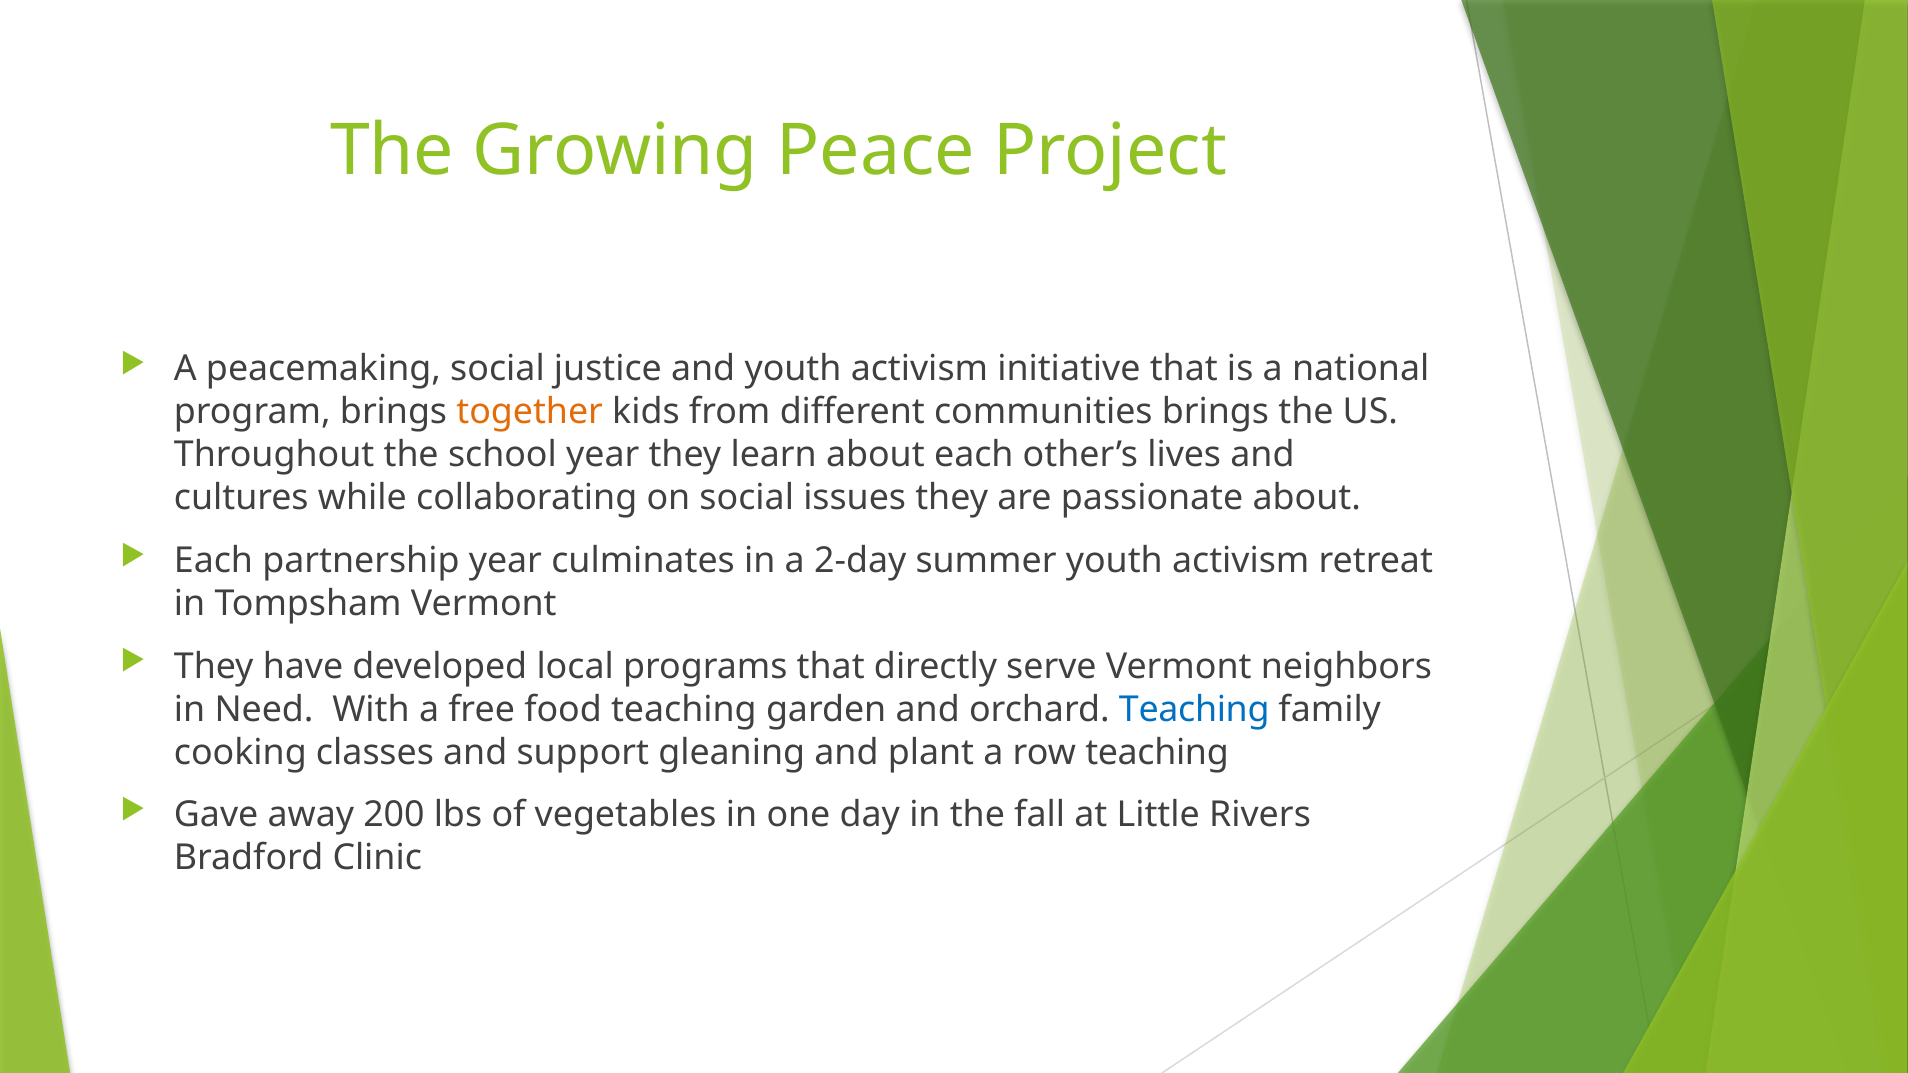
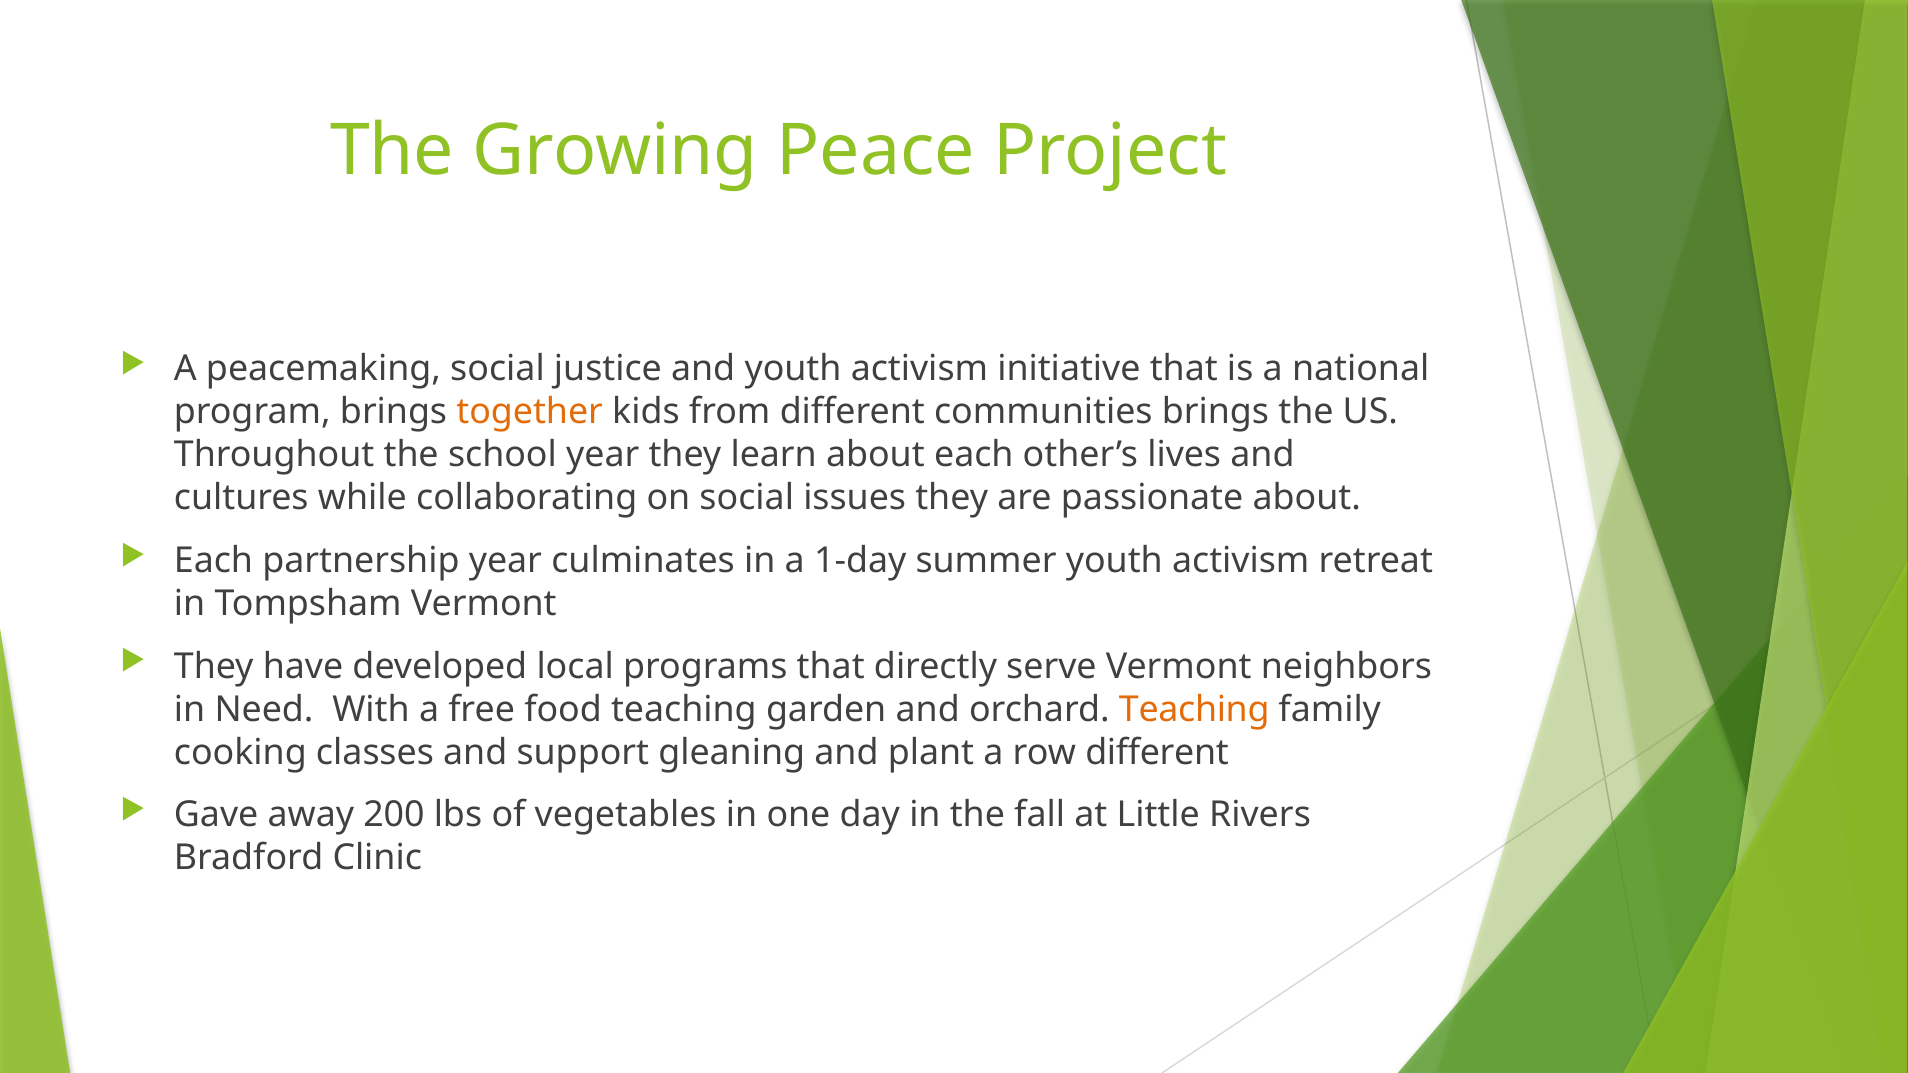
2-day: 2-day -> 1-day (860, 561)
Teaching colour: blue -> orange (1194, 710)
row teaching: teaching -> different (1157, 752)
